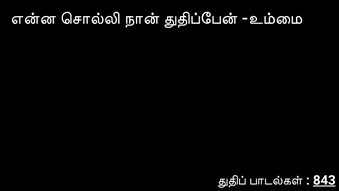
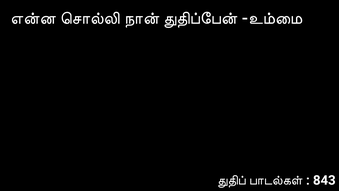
843 underline: present -> none (324, 180)
